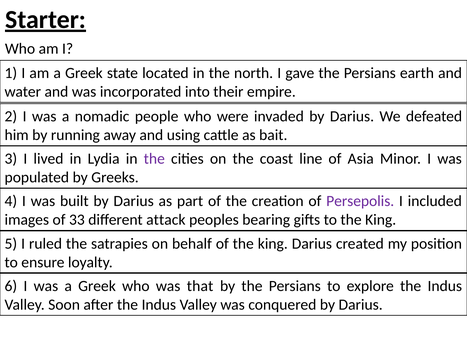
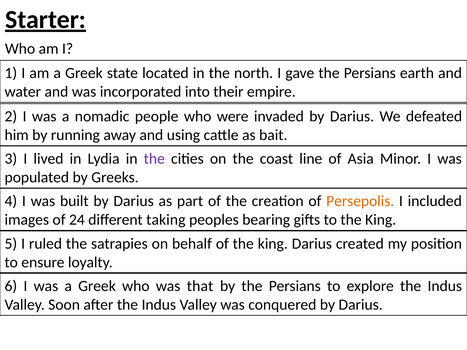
Persepolis colour: purple -> orange (360, 201)
33: 33 -> 24 (77, 220)
attack: attack -> taking (166, 220)
